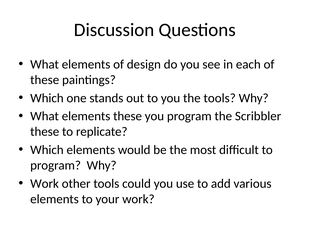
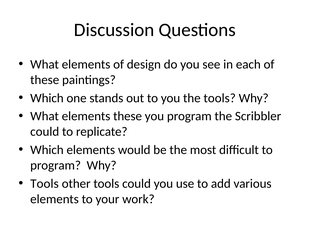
these: these -> could (45, 132)
Work: Work -> Tools (44, 184)
